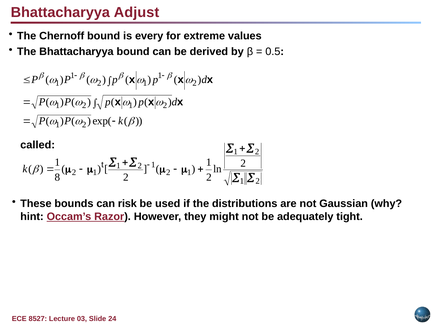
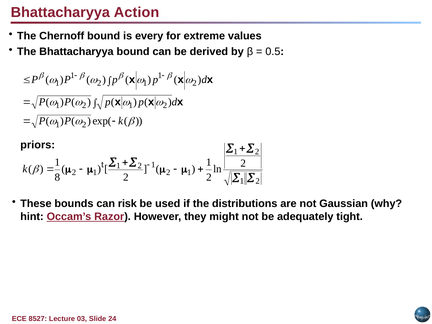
Adjust: Adjust -> Action (137, 12)
called: called -> priors (38, 145)
